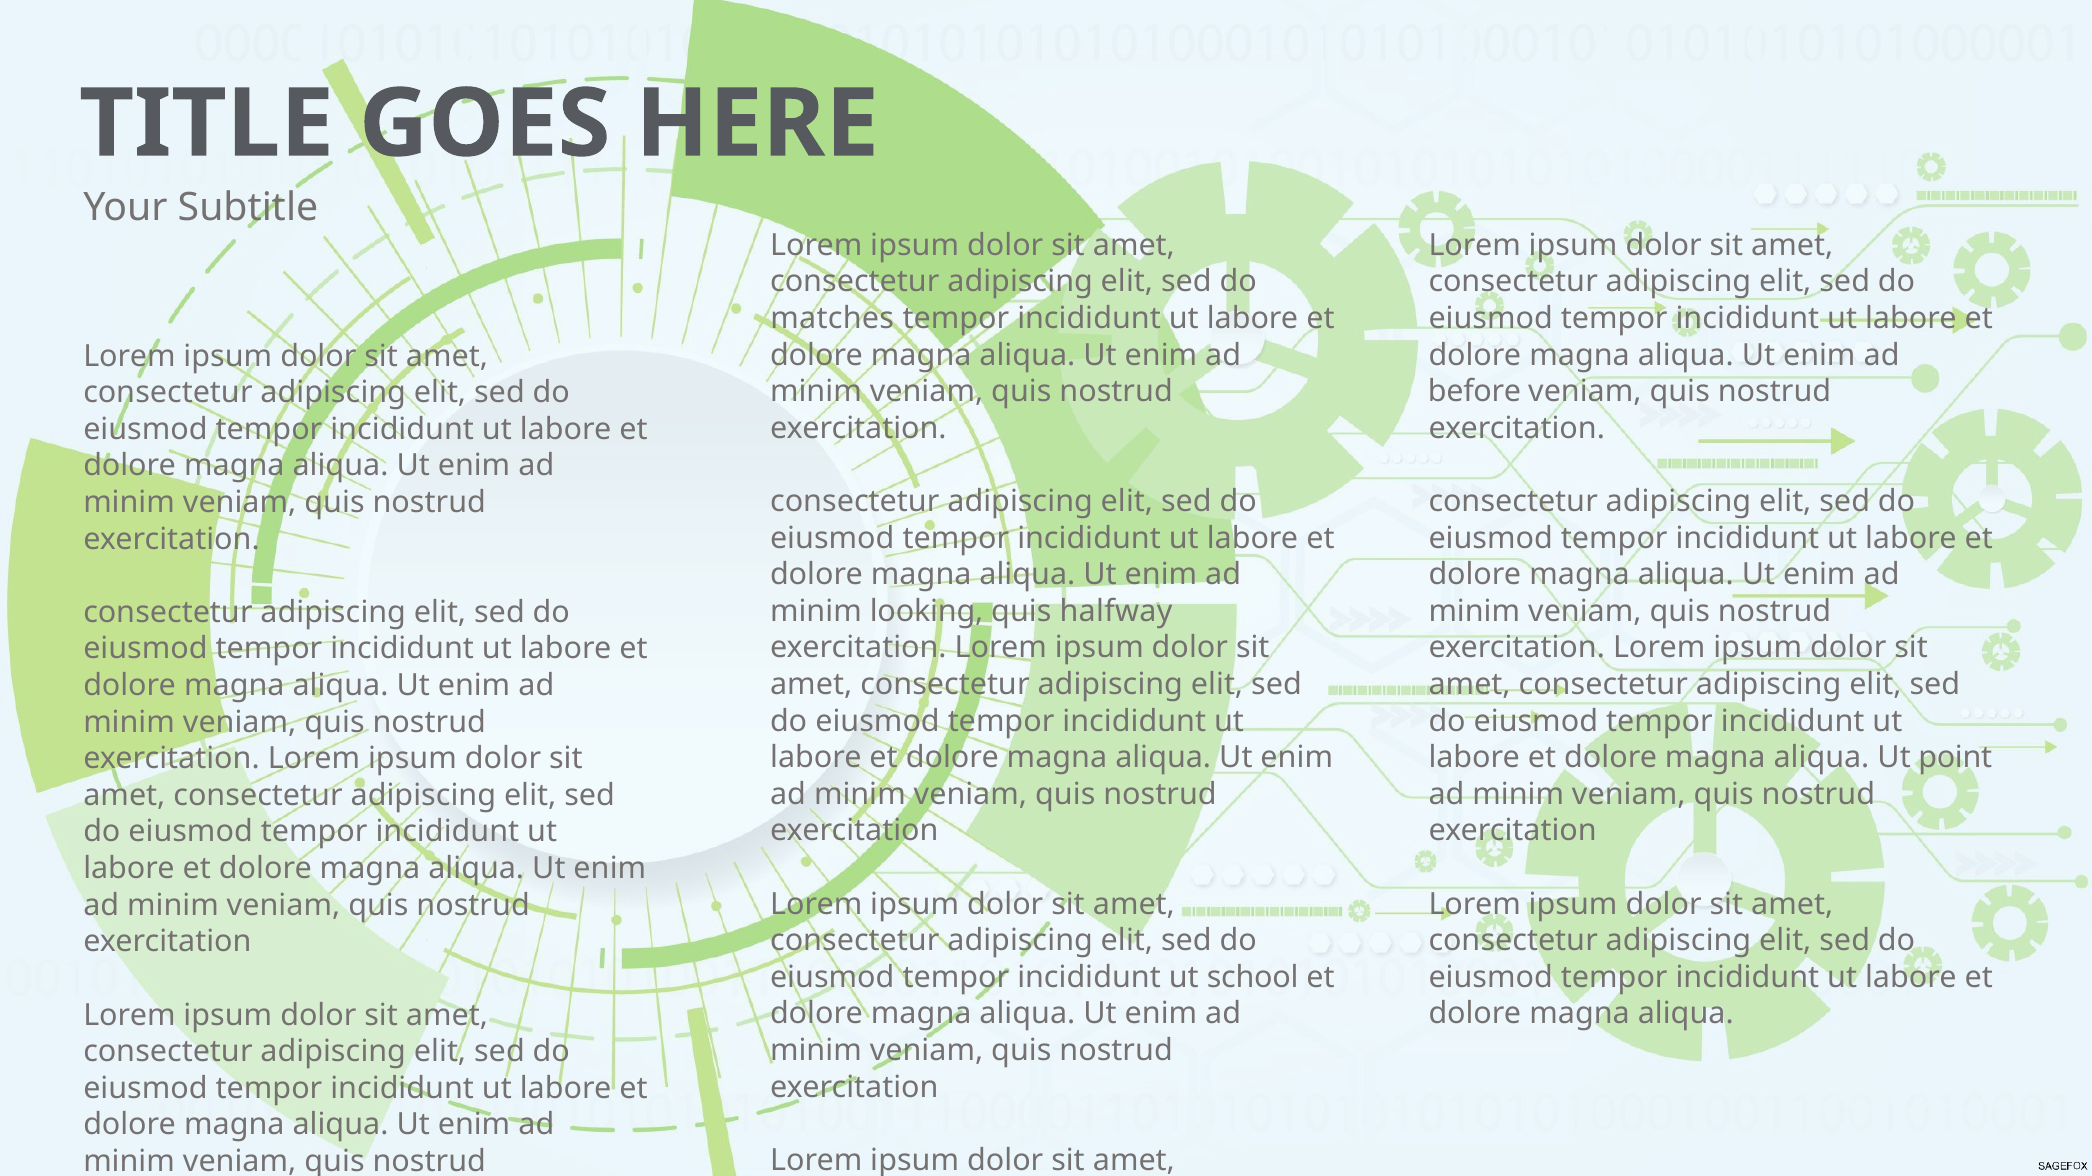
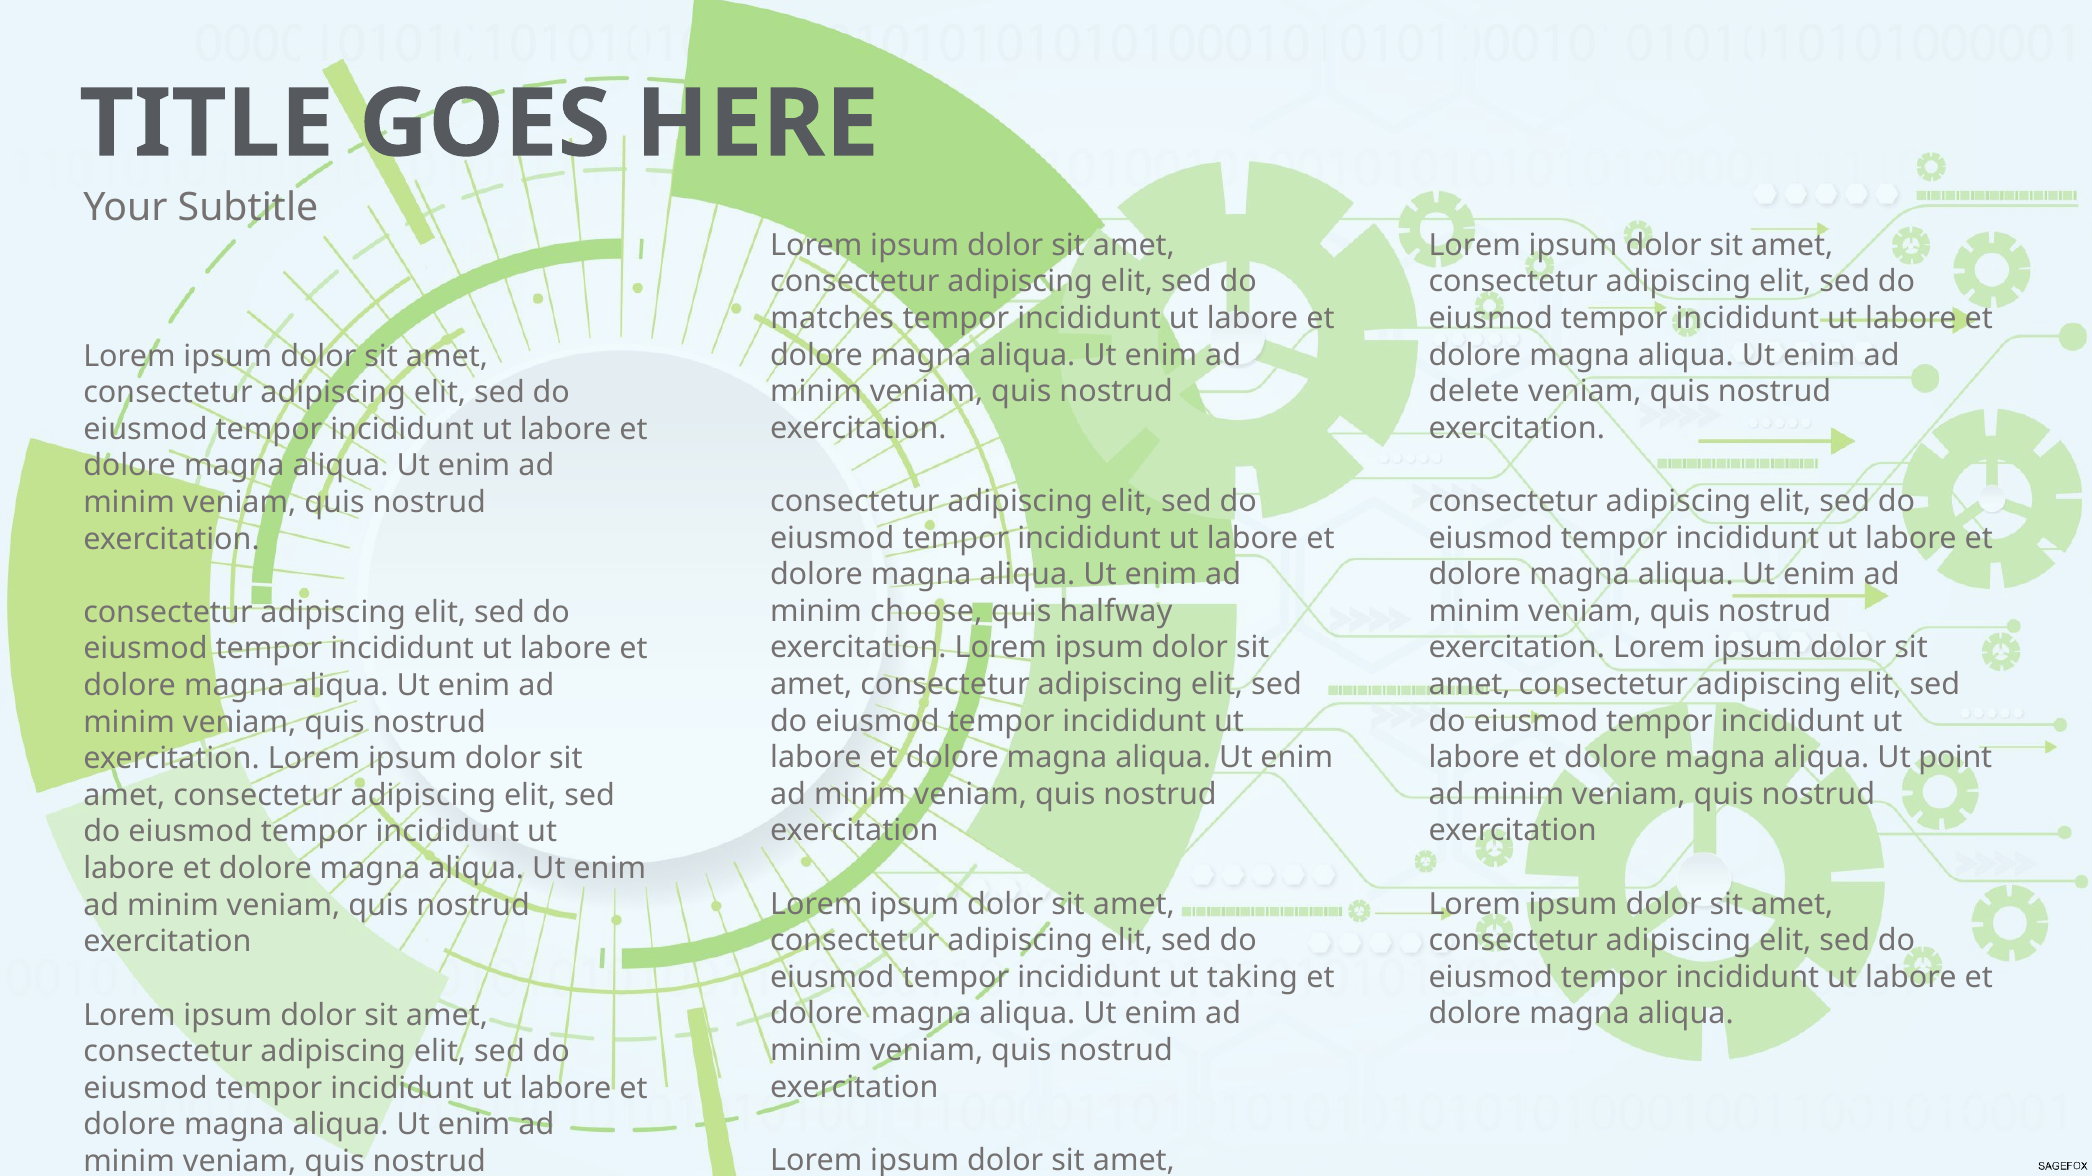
before: before -> delete (1474, 392)
looking: looking -> choose (926, 612)
school: school -> taking (1252, 978)
